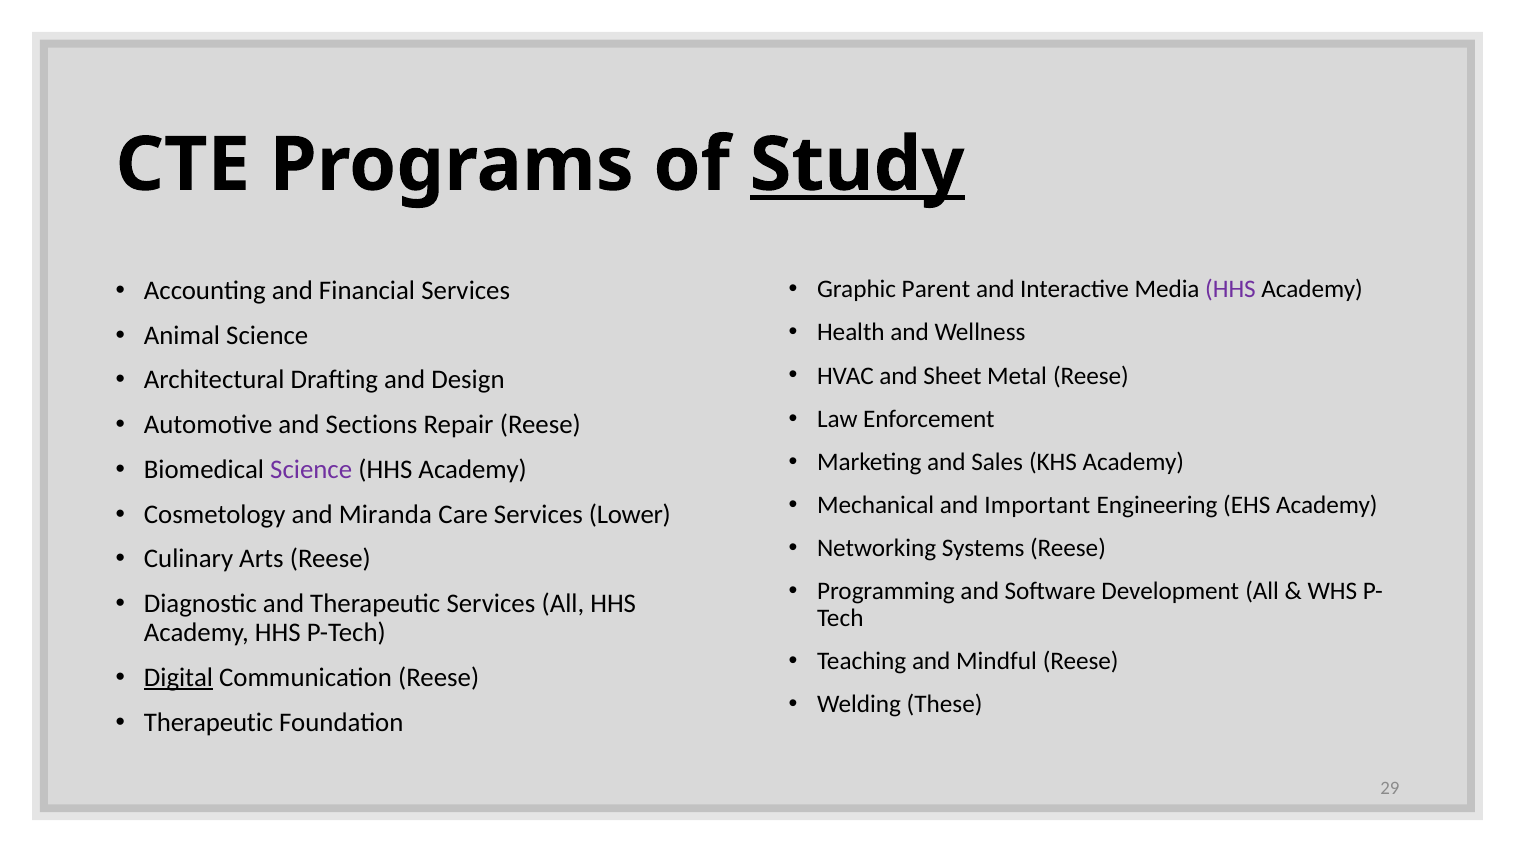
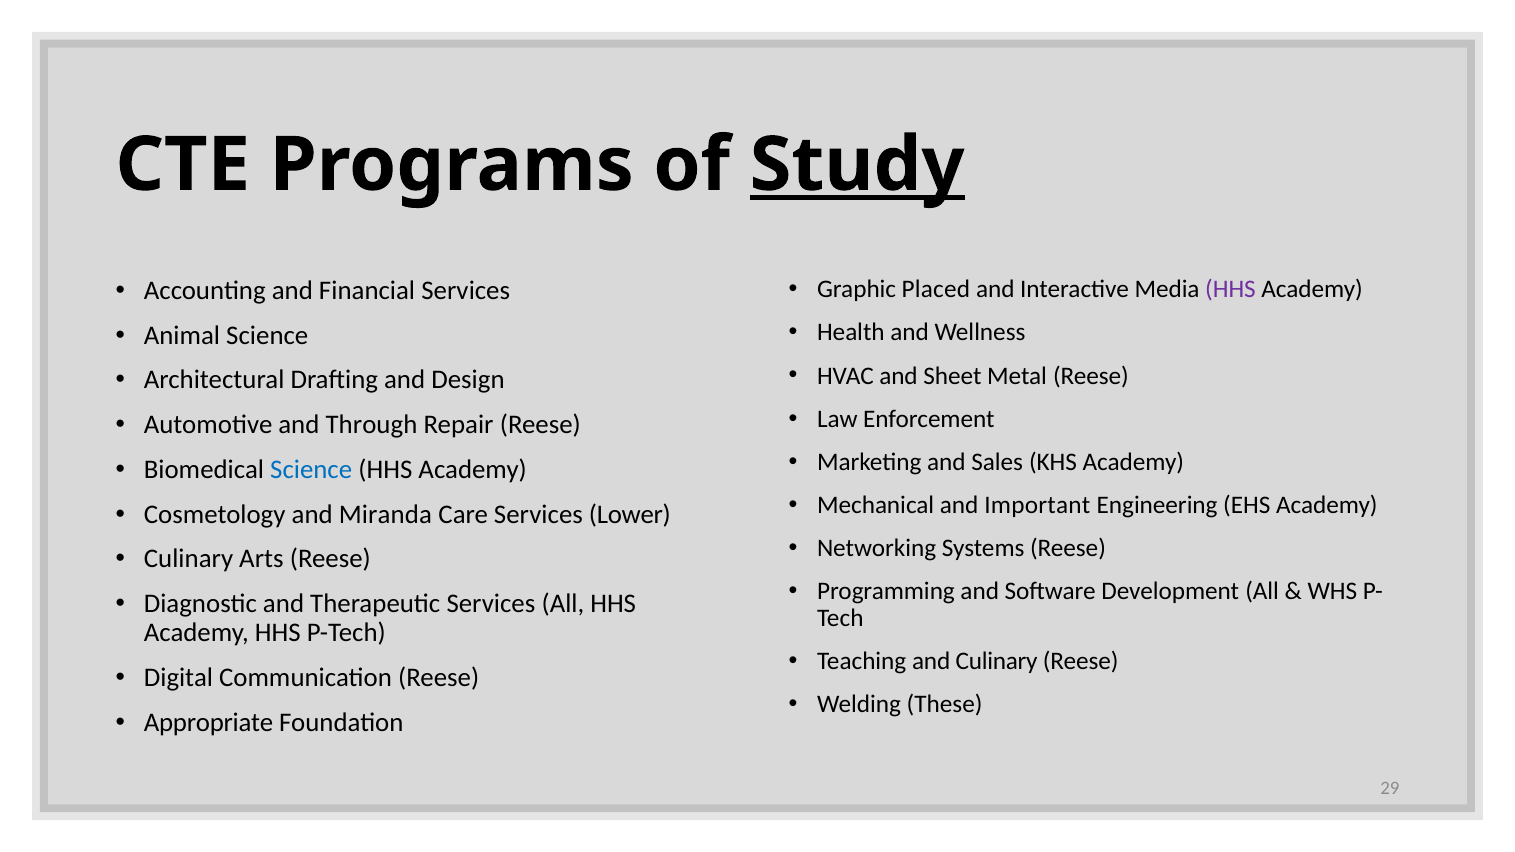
Parent: Parent -> Placed (936, 290)
Sections: Sections -> Through (371, 425)
Science colour: purple -> blue (311, 470)
and Mindful: Mindful -> Culinary (997, 661)
Digital underline: present -> none (179, 678)
Therapeutic: Therapeutic -> Appropriate (209, 723)
